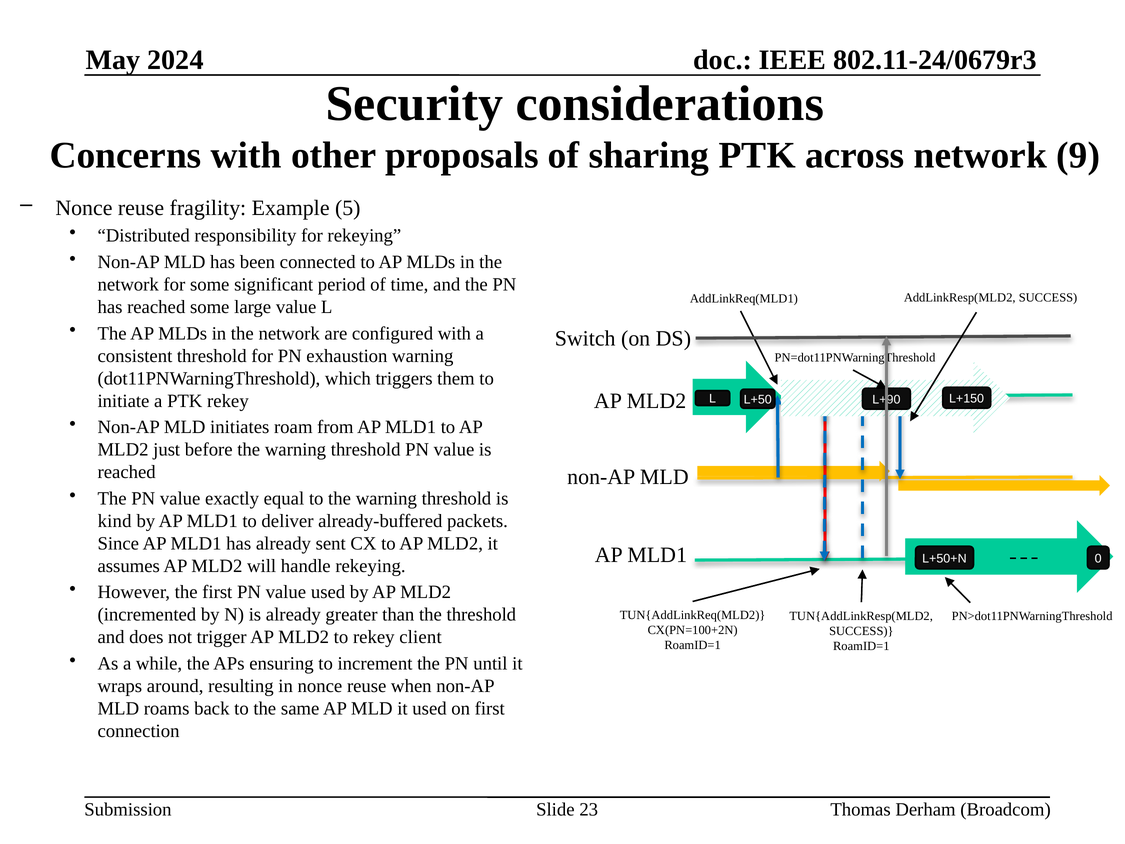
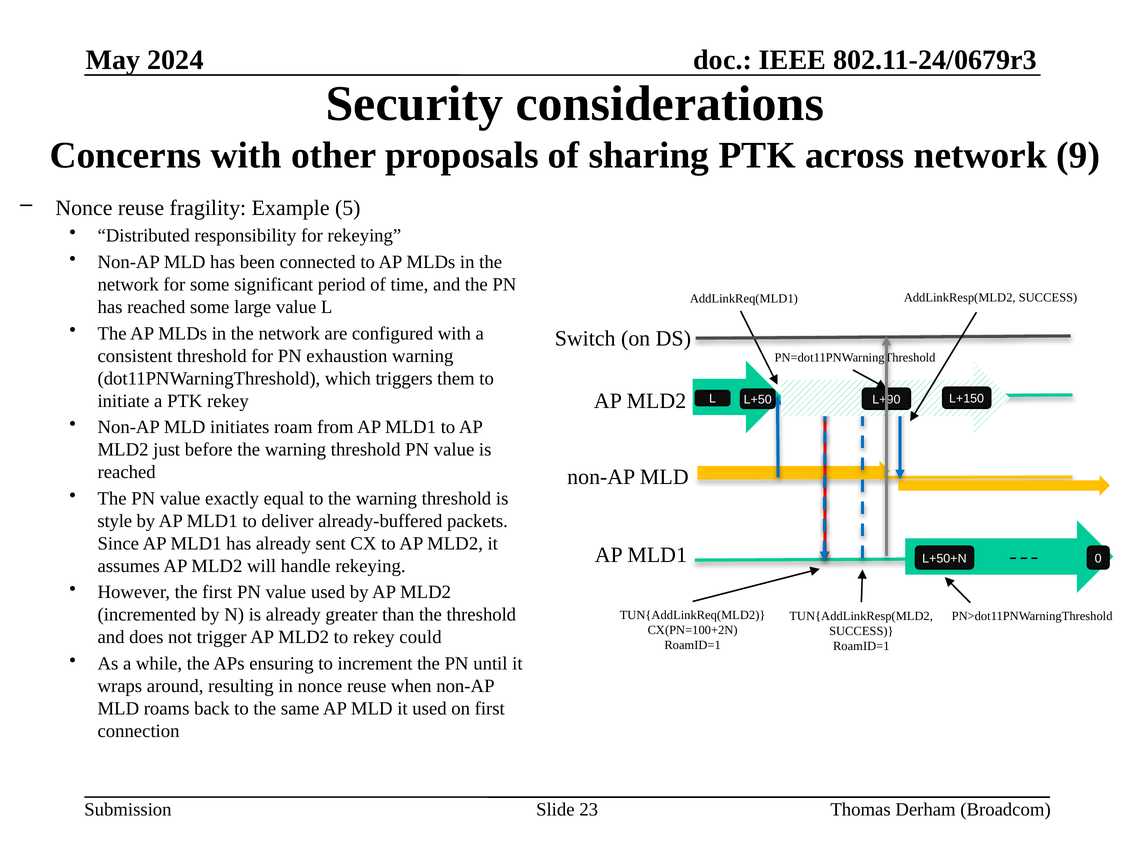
kind: kind -> style (115, 521)
client: client -> could (420, 637)
